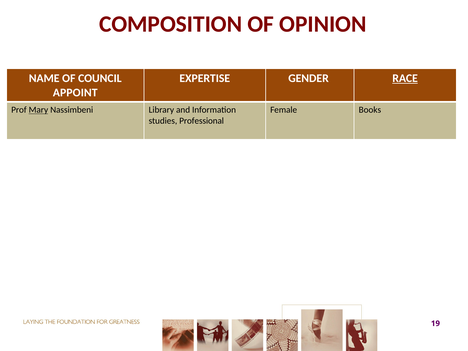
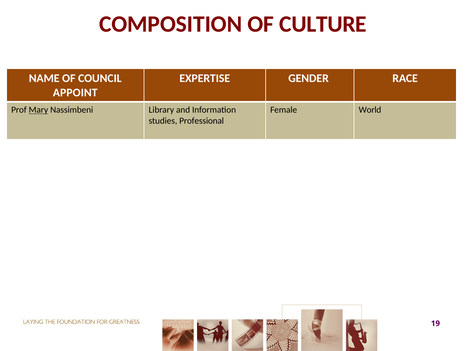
OPINION: OPINION -> CULTURE (323, 24)
RACE underline: present -> none (405, 78)
Books: Books -> World (370, 110)
